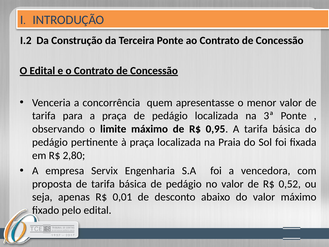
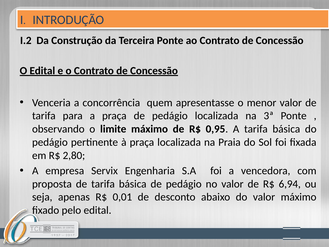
0,52: 0,52 -> 6,94 (290, 184)
